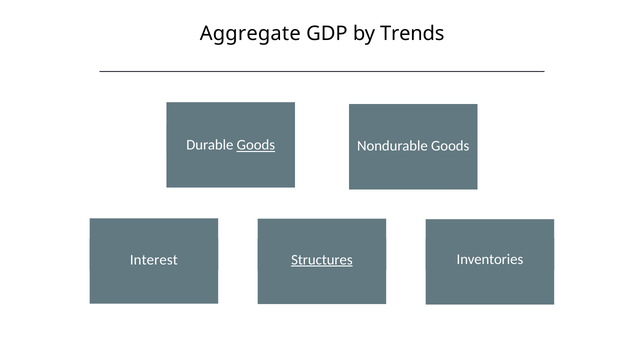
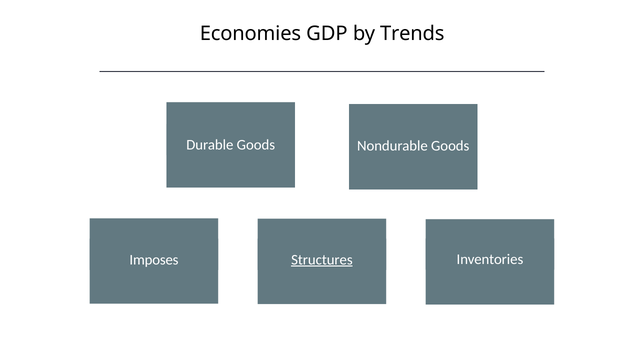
Aggregate: Aggregate -> Economies (250, 34)
Goods underline: present -> none (256, 145)
Interest: Interest -> Imposes (154, 260)
